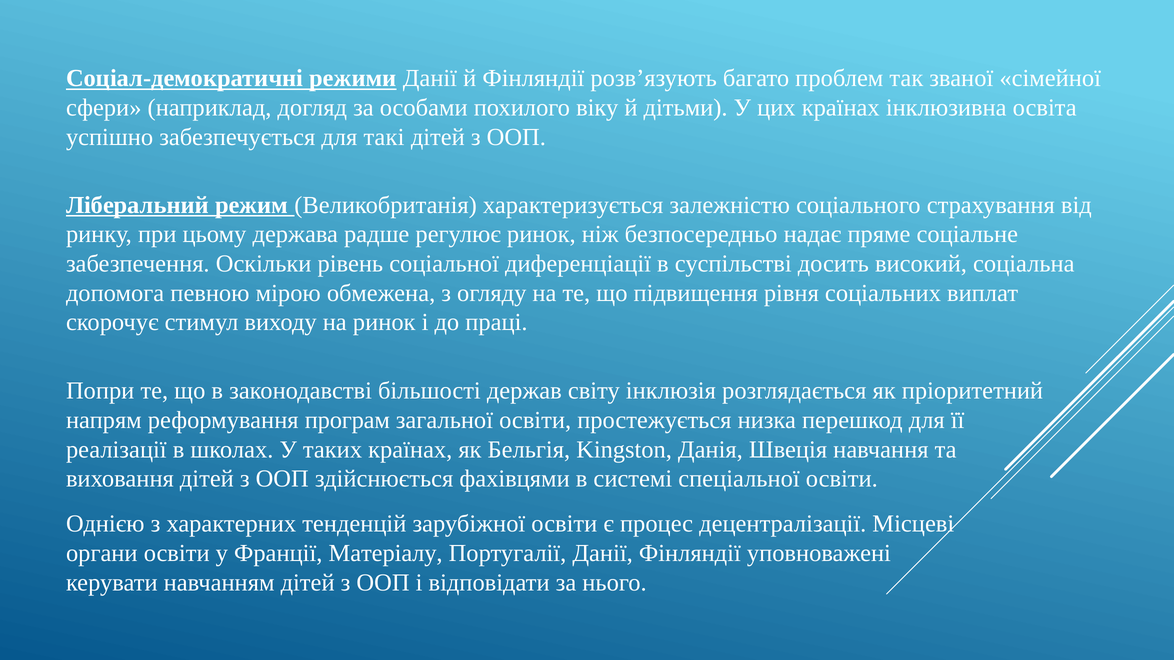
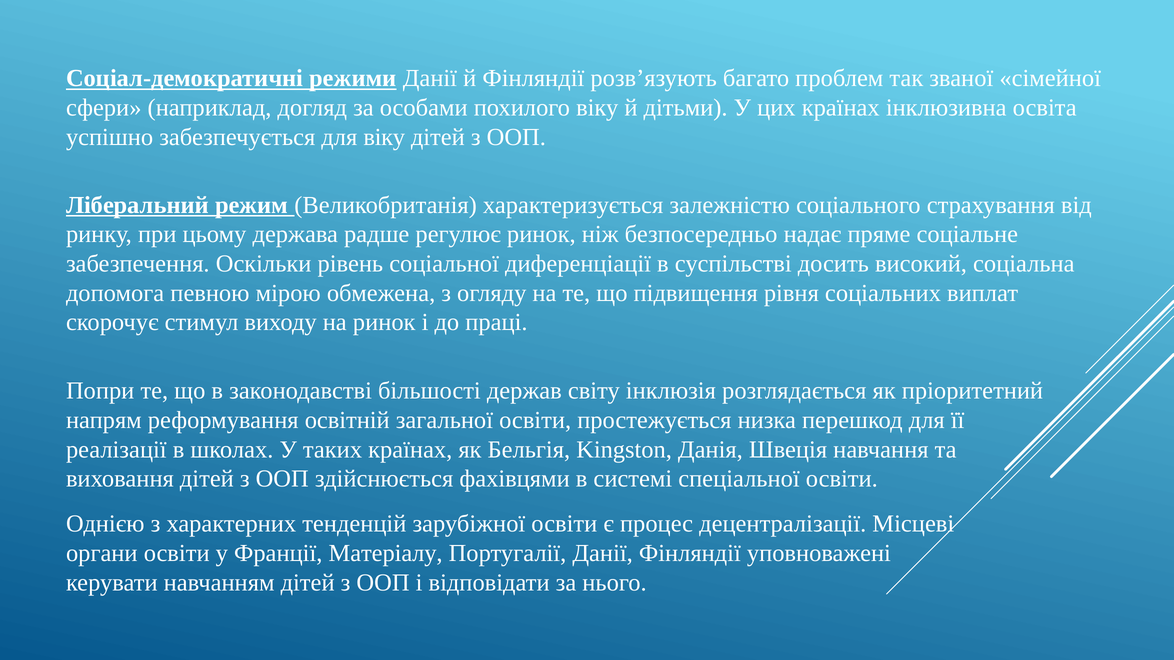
для такі: такі -> віку (384, 137)
програм: програм -> освітній (347, 420)
